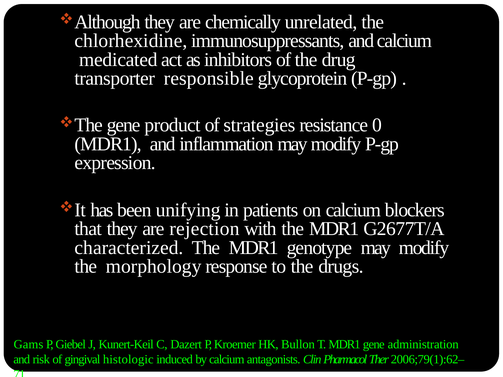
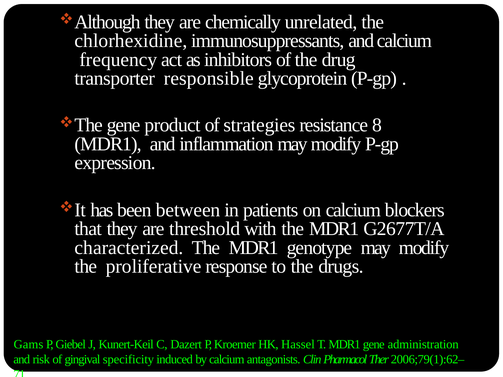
medicated: medicated -> frequency (118, 60)
0: 0 -> 8 (377, 125)
unifying: unifying -> between (188, 210)
rejection: rejection -> threshold (205, 229)
morphology: morphology -> proliferative (154, 267)
Bullon: Bullon -> Hassel (298, 345)
histologic: histologic -> specificity (128, 360)
